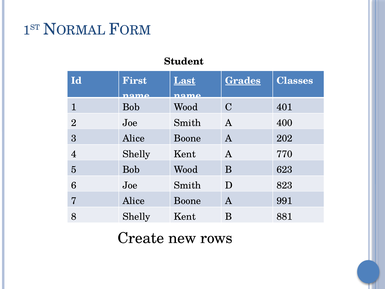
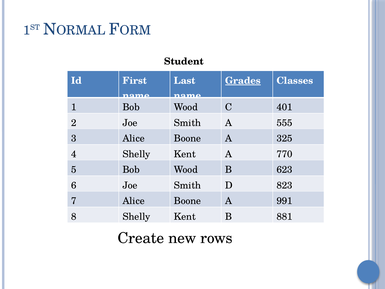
Last underline: present -> none (185, 81)
400: 400 -> 555 (285, 123)
202: 202 -> 325 (285, 138)
